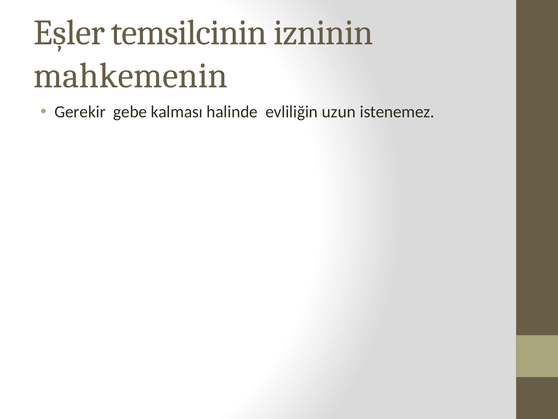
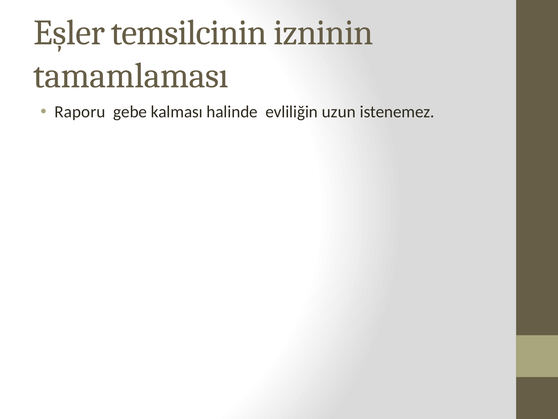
mahkemenin: mahkemenin -> tamamlaması (131, 76)
Gerekir: Gerekir -> Raporu (80, 112)
